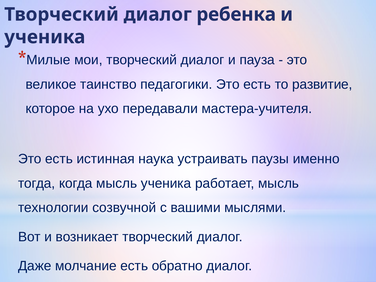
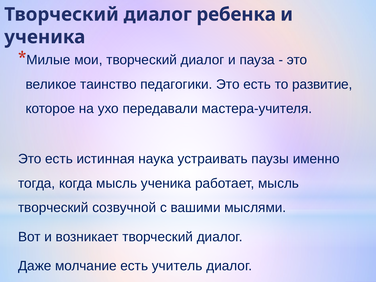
технологии: технологии -> творческий (53, 208)
обратно: обратно -> учитель (177, 266)
